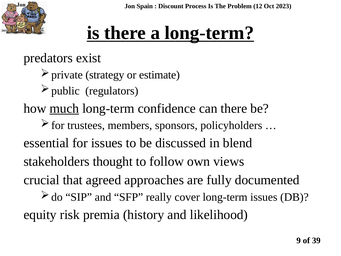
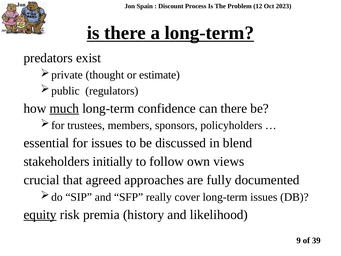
strategy: strategy -> thought (105, 75)
thought: thought -> initially (113, 161)
equity underline: none -> present (40, 214)
